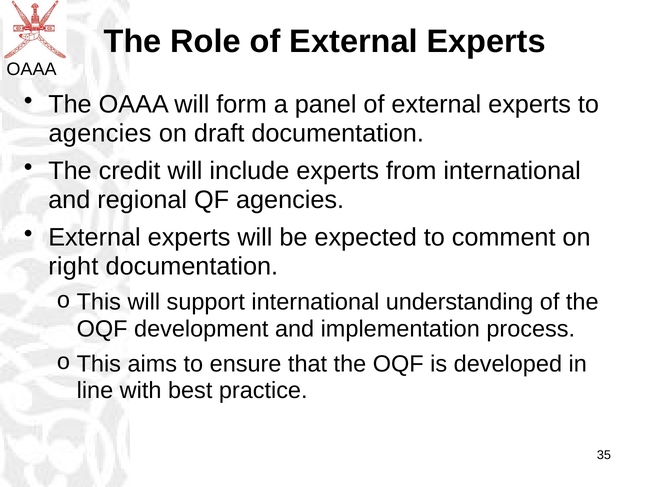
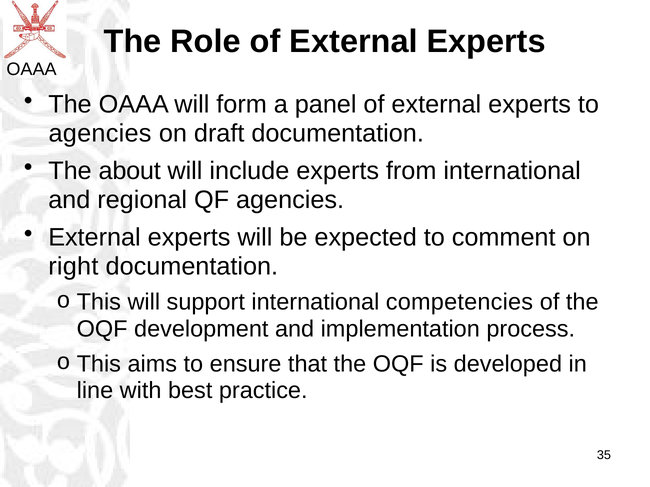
credit: credit -> about (130, 171)
understanding: understanding -> competencies (459, 303)
